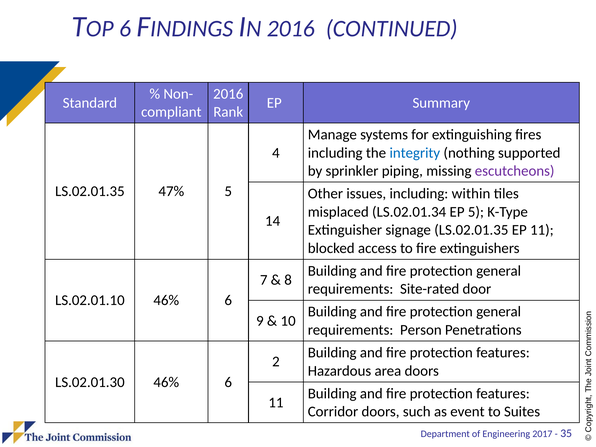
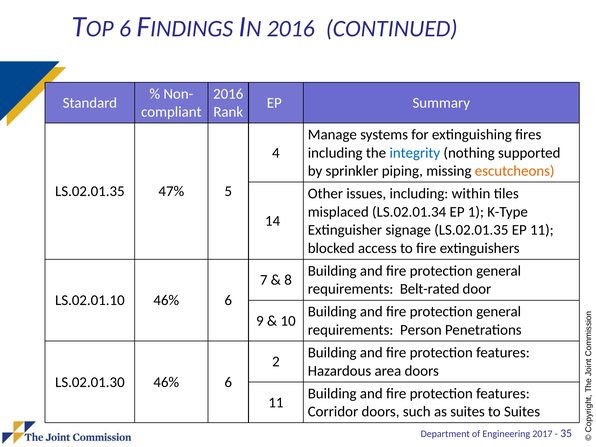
escutcheons colour: purple -> orange (515, 171)
EP 5: 5 -> 1 (476, 212)
Site-rated: Site-rated -> Belt-rated (430, 289)
as event: event -> suites (468, 412)
